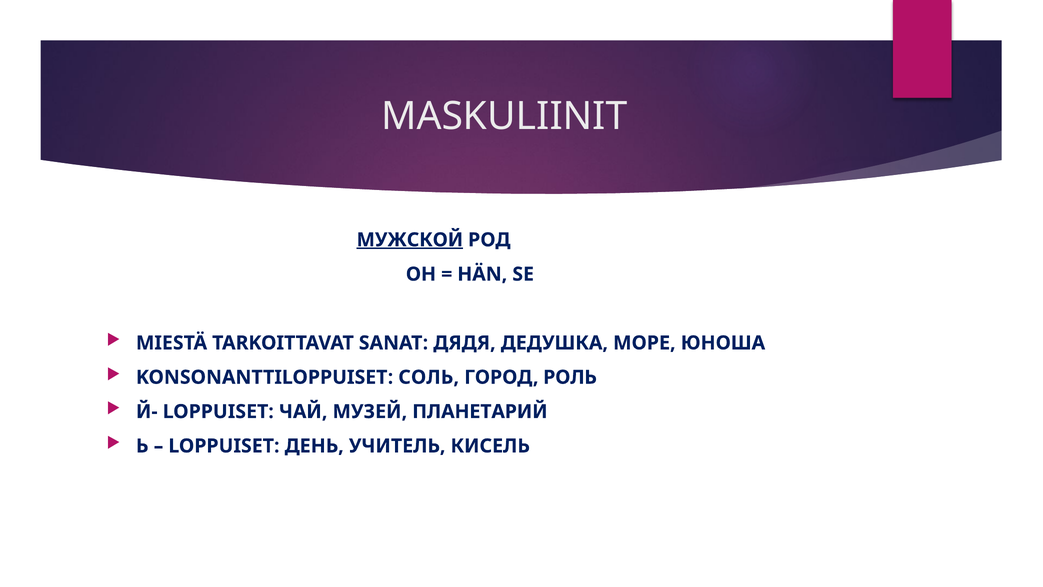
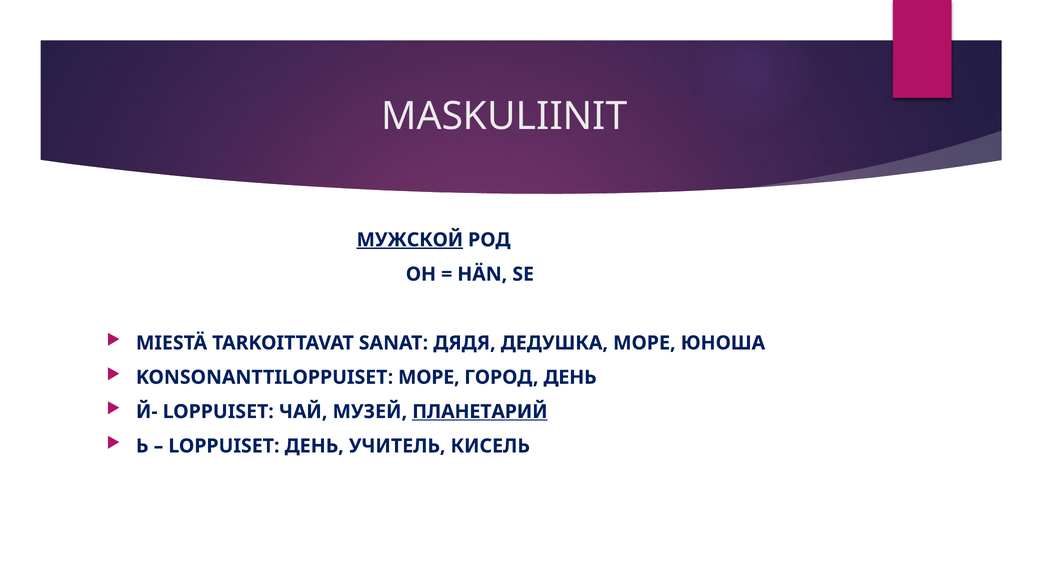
KONSONANTTILOPPUISET СОЛЬ: СОЛЬ -> МОРЕ (429, 377)
ГОРОД РОЛЬ: РОЛЬ -> ДЕНЬ (570, 377)
ПЛАНЕТАРИЙ underline: none -> present (480, 411)
